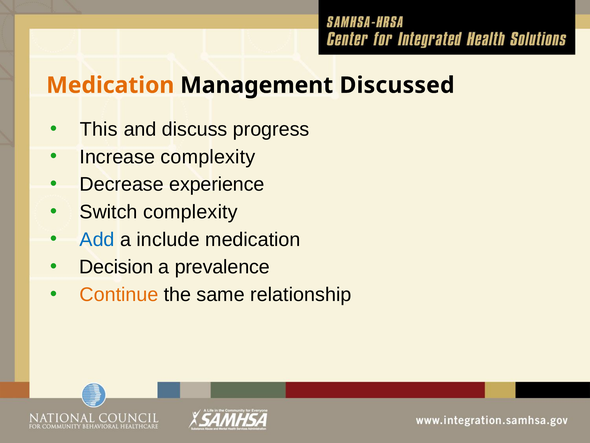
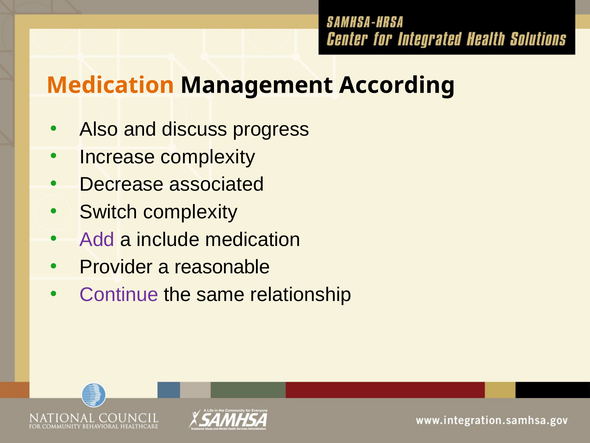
Discussed: Discussed -> According (397, 85)
This: This -> Also (99, 129)
experience: experience -> associated (217, 184)
Add colour: blue -> purple (97, 239)
Decision: Decision -> Provider (116, 267)
prevalence: prevalence -> reasonable (222, 267)
Continue colour: orange -> purple (119, 294)
